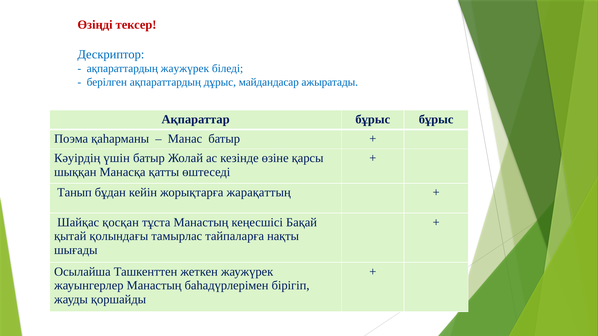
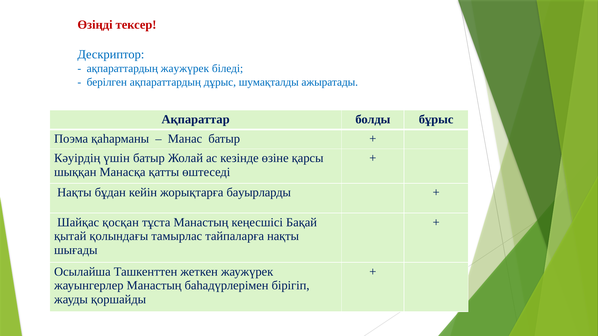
майдандасар: майдандасар -> шумақталды (269, 82)
Ақпараттар бұрыс: бұрыс -> болды (373, 119)
Танып: Танып -> Нақты (74, 193)
жарақаттың: жарақаттың -> бауырларды (259, 193)
